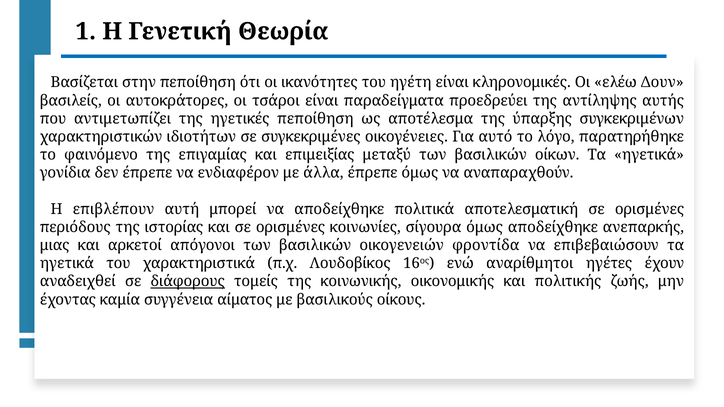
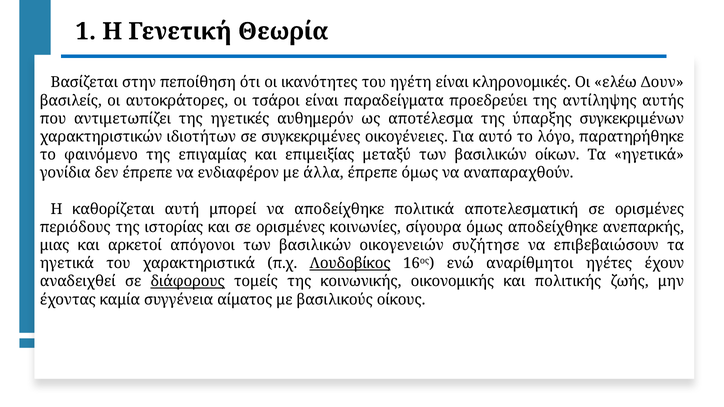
ηγετικές πεποίθηση: πεποίθηση -> αυθημερόν (315, 119)
επιβλέπουν: επιβλέπουν -> καθορίζεται (114, 209)
φροντίδα: φροντίδα -> συζήτησε (486, 245)
Λουδοβίκος underline: none -> present (350, 264)
